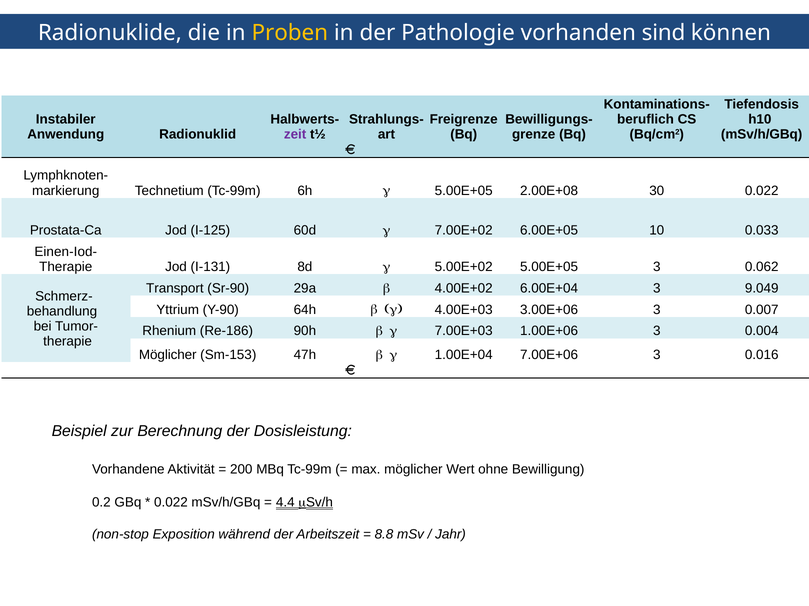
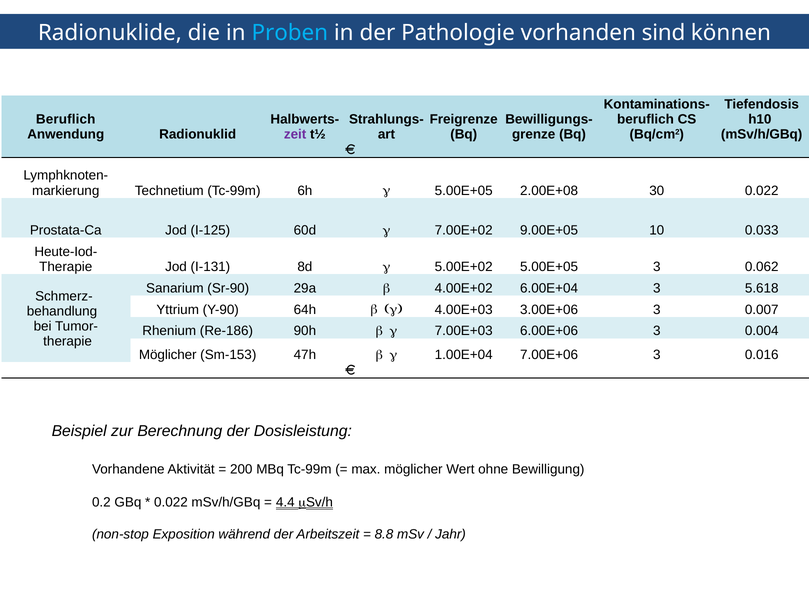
Proben colour: yellow -> light blue (290, 33)
Instabiler: Instabiler -> Beruflich (66, 119)
6.00E+05: 6.00E+05 -> 9.00E+05 (549, 231)
Einen-Iod-: Einen-Iod- -> Heute-Iod- (66, 252)
Transport: Transport -> Sanarium (175, 289)
9.049: 9.049 -> 5.618 (762, 289)
1.00E+06: 1.00E+06 -> 6.00E+06 (549, 331)
